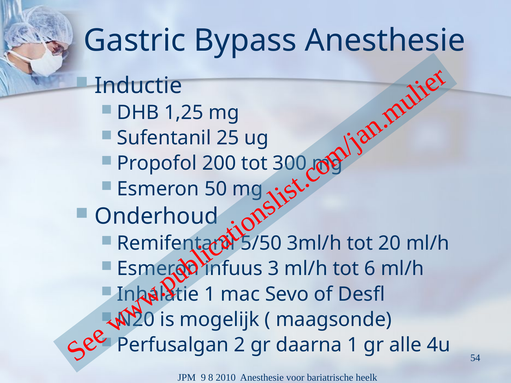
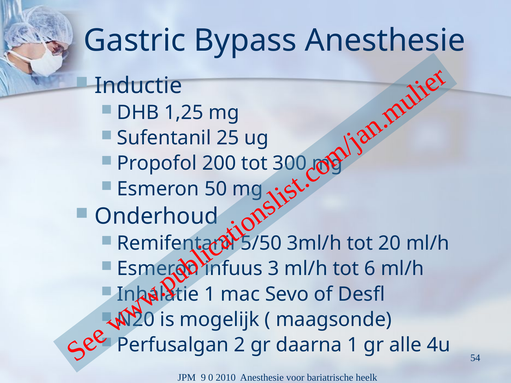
8: 8 -> 0 (211, 378)
